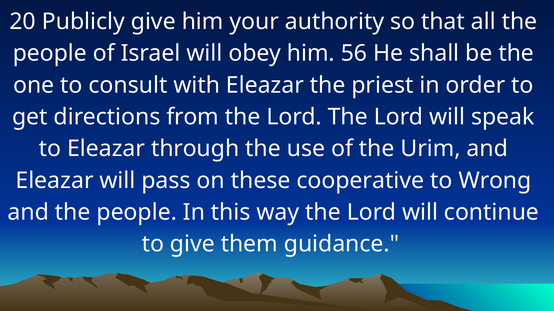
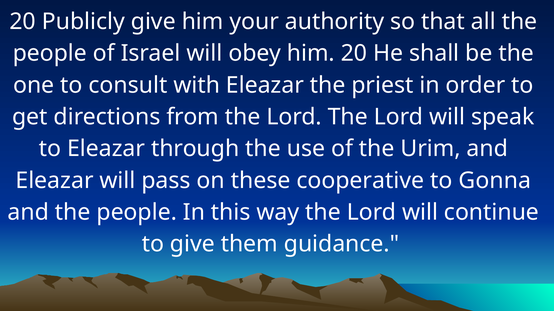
him 56: 56 -> 20 (354, 53)
Wrong: Wrong -> Gonna (495, 181)
